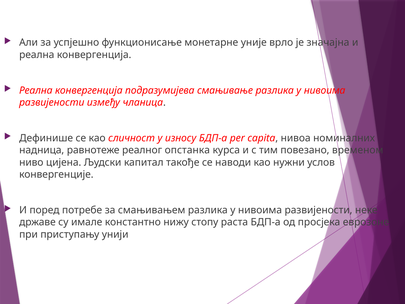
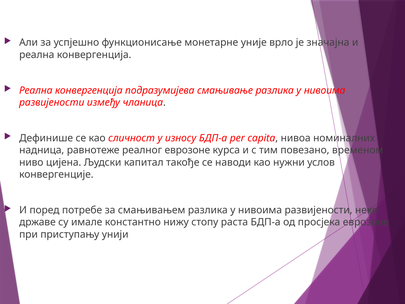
реалног опстанка: опстанка -> еврозоне (187, 150)
